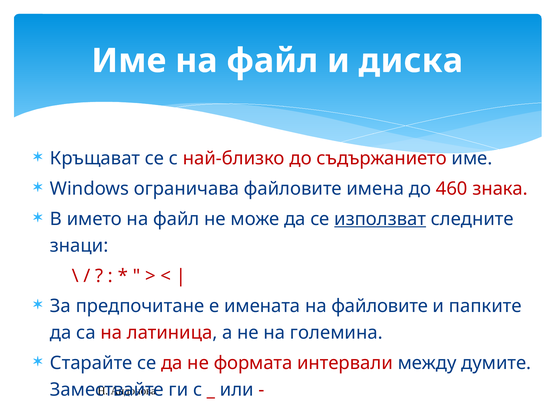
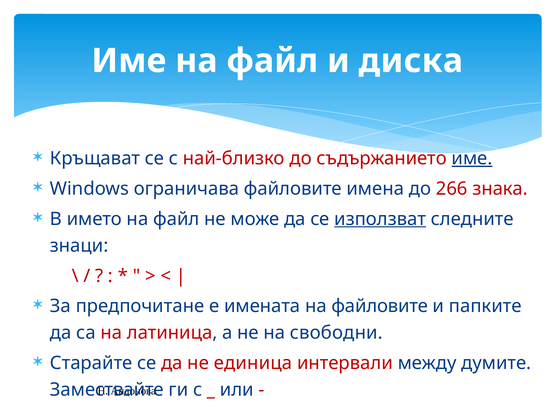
име underline: none -> present (472, 158)
460: 460 -> 266 (452, 189)
големина: големина -> свободни (336, 333)
формата: формата -> единица (253, 363)
